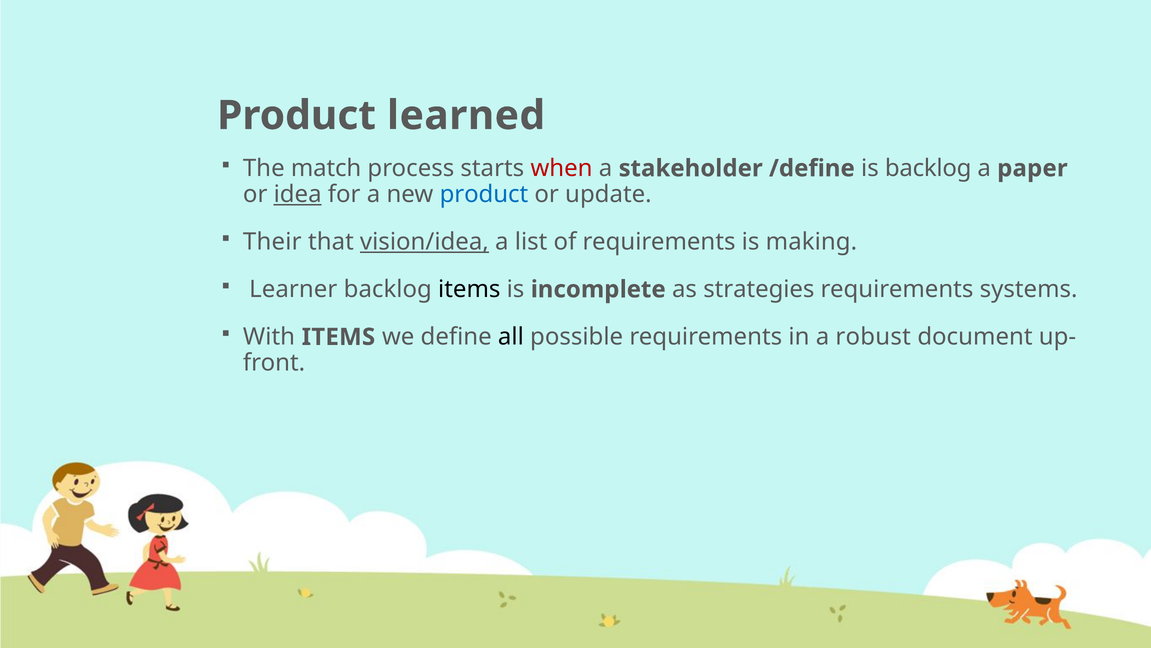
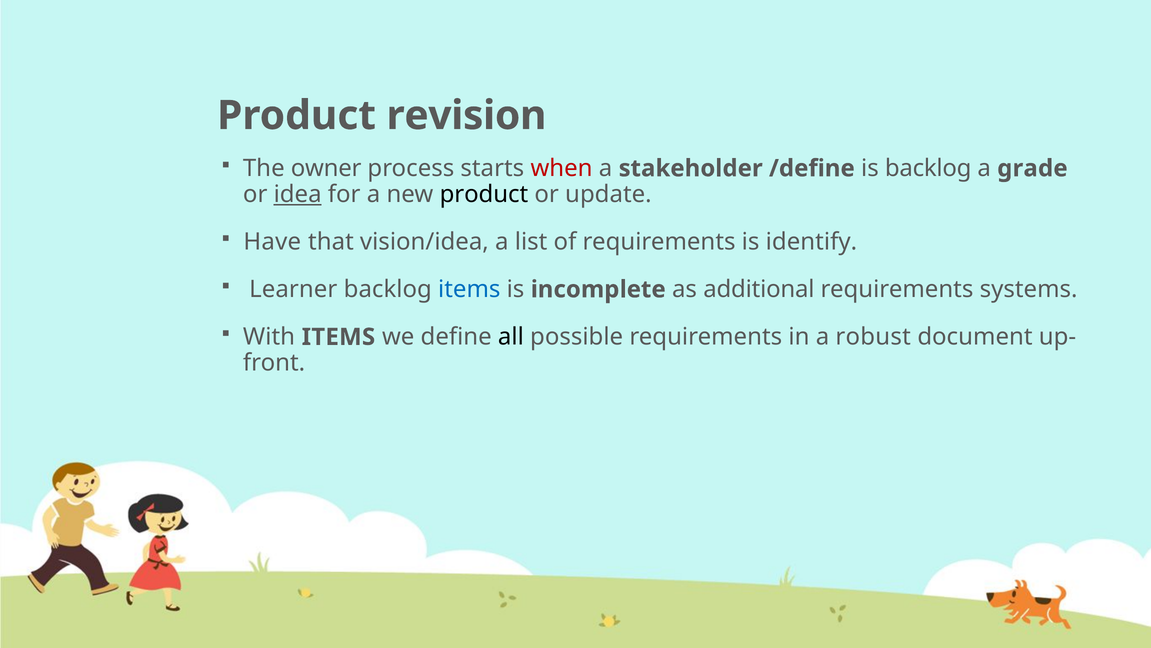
learned: learned -> revision (466, 115)
match: match -> owner (326, 168)
paper: paper -> grade (1032, 168)
product colour: blue -> black (484, 194)
Their: Their -> Have (272, 242)
vision/idea underline: present -> none (424, 242)
making: making -> identify (811, 242)
items colour: black -> blue (469, 289)
strategies: strategies -> additional (759, 289)
